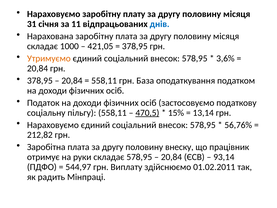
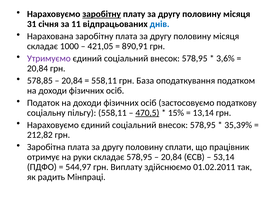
заробітну underline: none -> present (102, 14)
378,95: 378,95 -> 890,91 (135, 46)
Утримуємо colour: orange -> purple (49, 58)
378,95: 378,95 -> 578,85 (40, 81)
56,76%: 56,76% -> 35,39% (238, 125)
внеску: внеску -> сплати (179, 147)
93,14: 93,14 -> 53,14 (224, 157)
